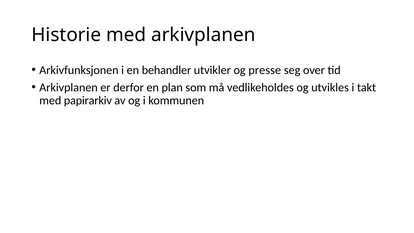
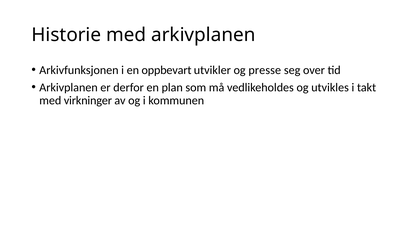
behandler: behandler -> oppbevart (167, 70)
papirarkiv: papirarkiv -> virkninger (88, 100)
